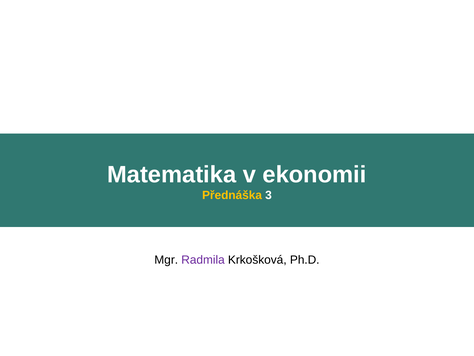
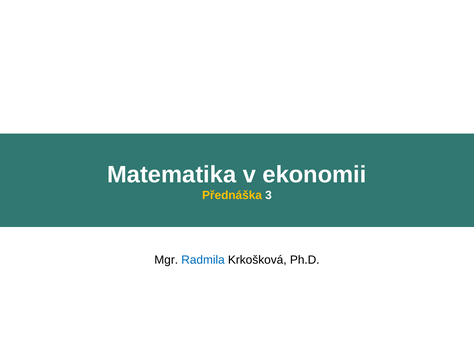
Radmila colour: purple -> blue (203, 260)
